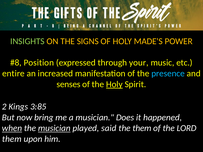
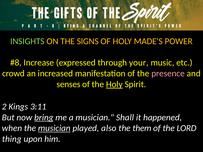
Position: Position -> Increase (39, 63)
entire: entire -> crowd (13, 74)
presence colour: light blue -> pink (168, 74)
3:85: 3:85 -> 3:11 (38, 107)
bring underline: none -> present (44, 118)
Does: Does -> Shall (125, 118)
when underline: present -> none (12, 128)
said: said -> also (109, 128)
them: them -> thing (12, 139)
